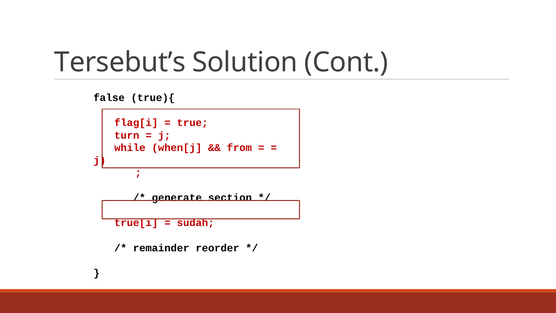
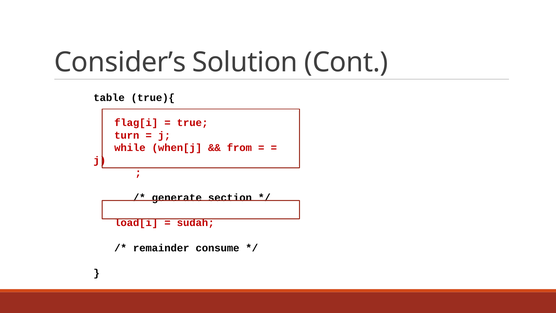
Tersebut’s: Tersebut’s -> Consider’s (120, 62)
false: false -> table (109, 98)
true[i: true[i -> load[i (136, 223)
reorder: reorder -> consume (218, 248)
